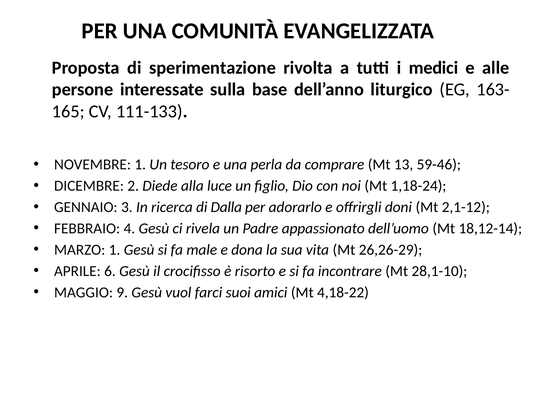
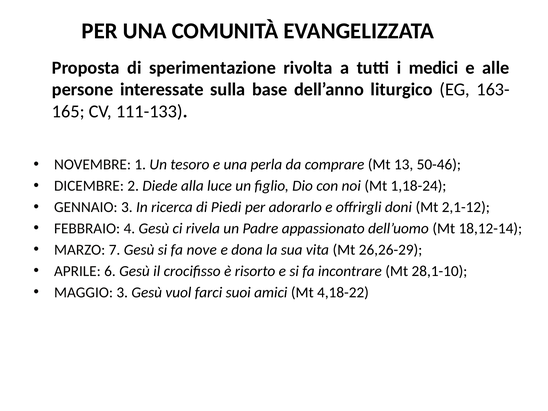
59-46: 59-46 -> 50-46 (439, 165)
Dalla: Dalla -> Piedi (226, 207)
MARZO 1: 1 -> 7 (115, 250)
male: male -> nove (202, 250)
MAGGIO 9: 9 -> 3 (122, 292)
